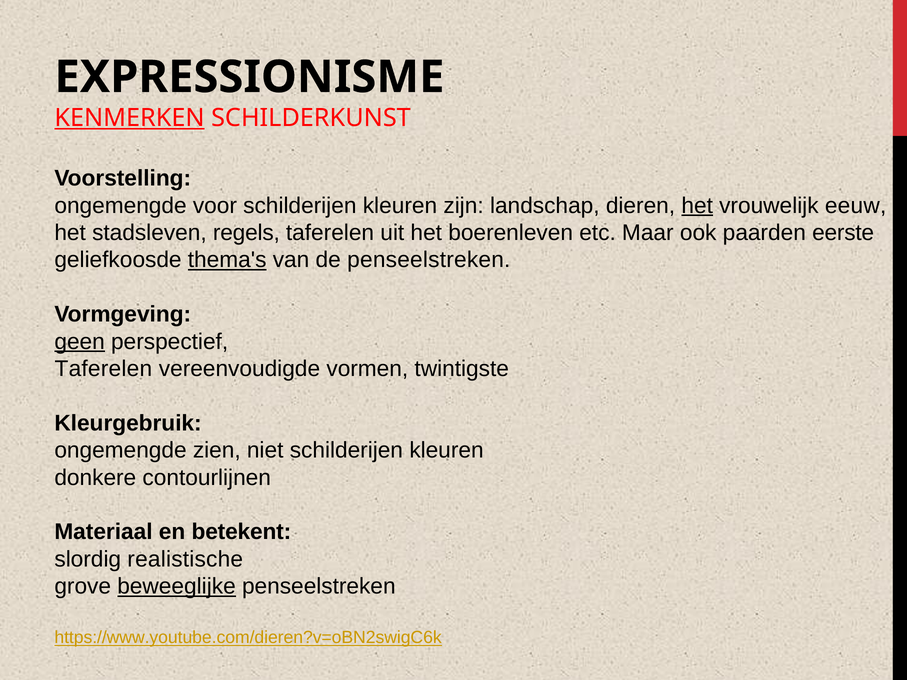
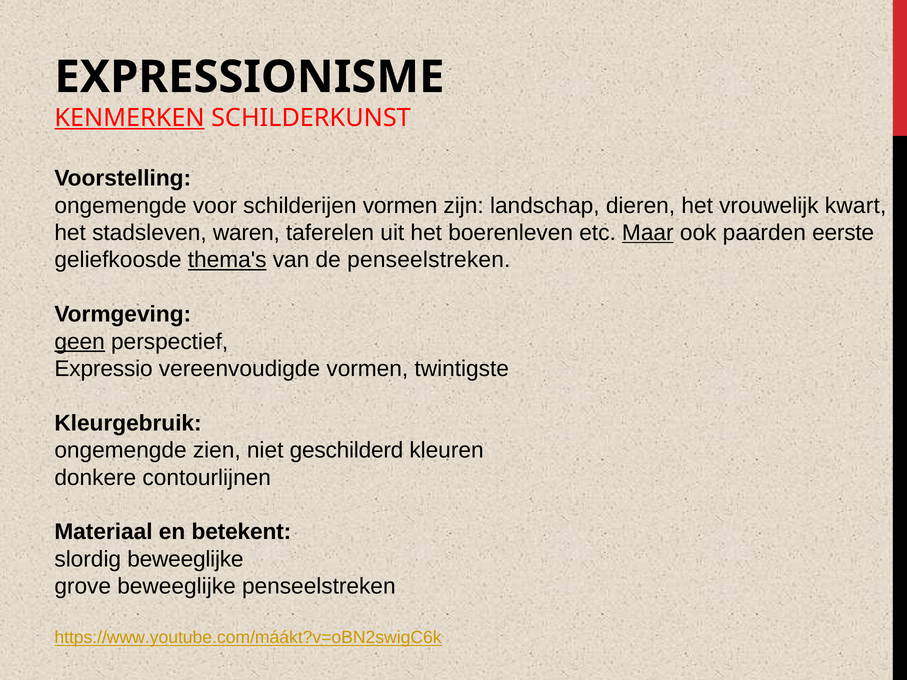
voor schilderijen kleuren: kleuren -> vormen (400, 206)
het underline: present -> none (697, 206)
eeuw: eeuw -> kwart (856, 206)
regels: regels -> waren (246, 233)
Maar underline: none -> present (648, 233)
Taferelen: Taferelen -> Expressio (104, 369)
niet schilderijen: schilderijen -> geschilderd (346, 451)
slordig realistische: realistische -> beweeglijke (185, 559)
beweeglijke underline: present -> none (177, 587)
https://www.youtube.com/dieren?v=oBN2swigC6k: https://www.youtube.com/dieren?v=oBN2swigC6k -> https://www.youtube.com/máákt?v=oBN2swigC6k (248, 638)
